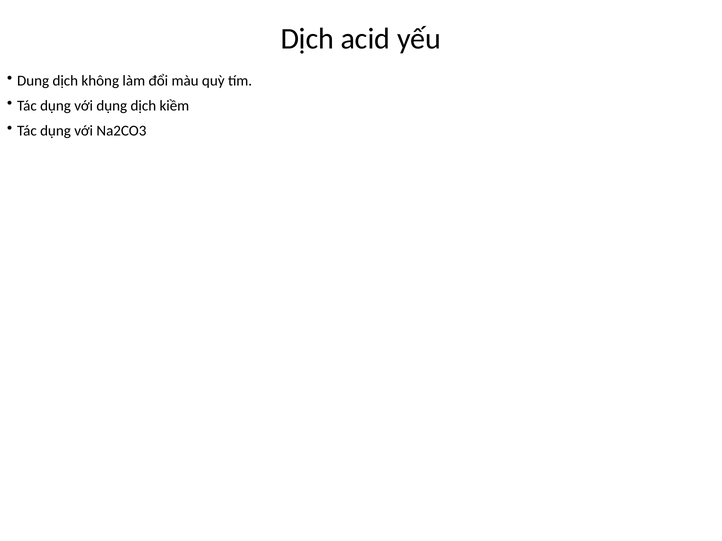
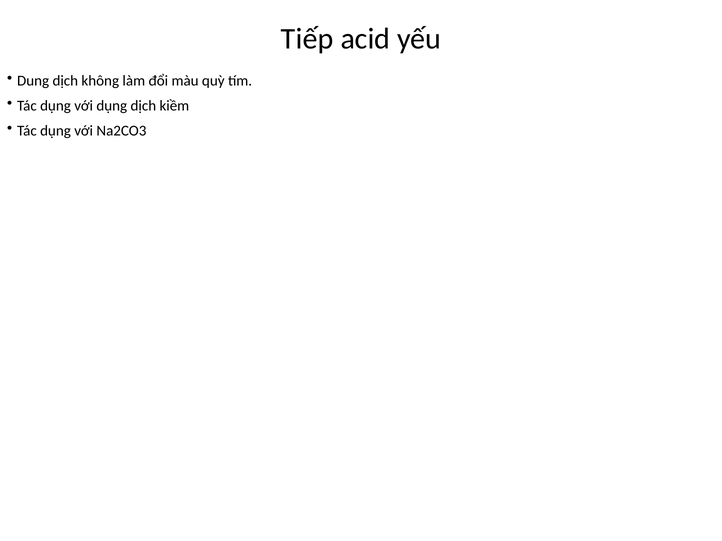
Dịch: Dịch -> Tiếp (307, 39)
